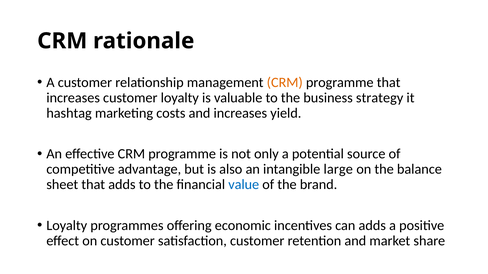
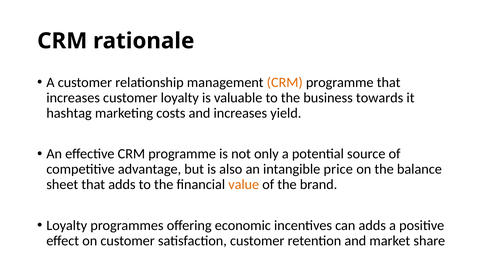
strategy: strategy -> towards (380, 98)
large: large -> price (338, 170)
value colour: blue -> orange (244, 185)
